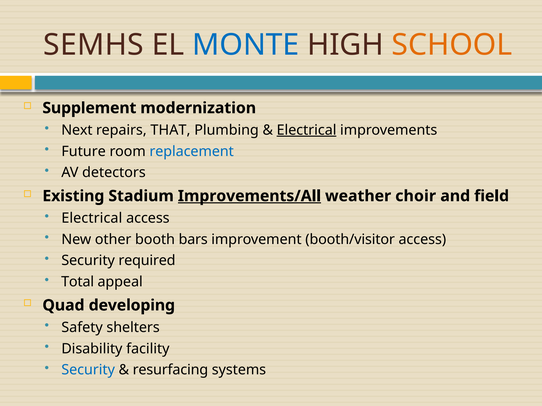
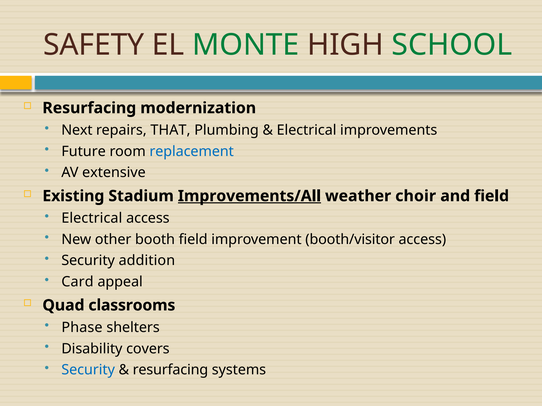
SEMHS: SEMHS -> SAFETY (94, 45)
MONTE colour: blue -> green (246, 45)
SCHOOL colour: orange -> green (452, 45)
Supplement: Supplement -> Resurfacing (89, 108)
Electrical underline: present -> none (307, 130)
detectors: detectors -> extensive (114, 173)
booth bars: bars -> field (193, 240)
required: required -> addition (147, 261)
Total: Total -> Card (77, 282)
developing: developing -> classrooms (132, 306)
Safety: Safety -> Phase (82, 328)
facility: facility -> covers (148, 349)
